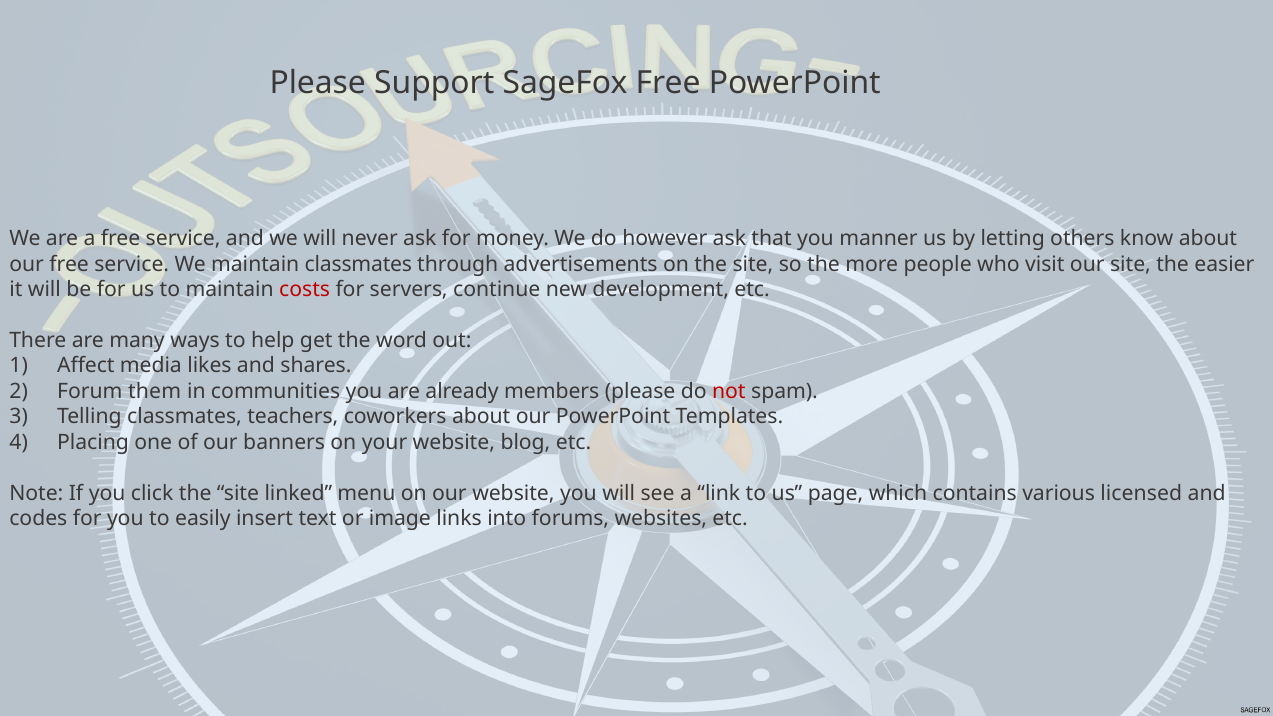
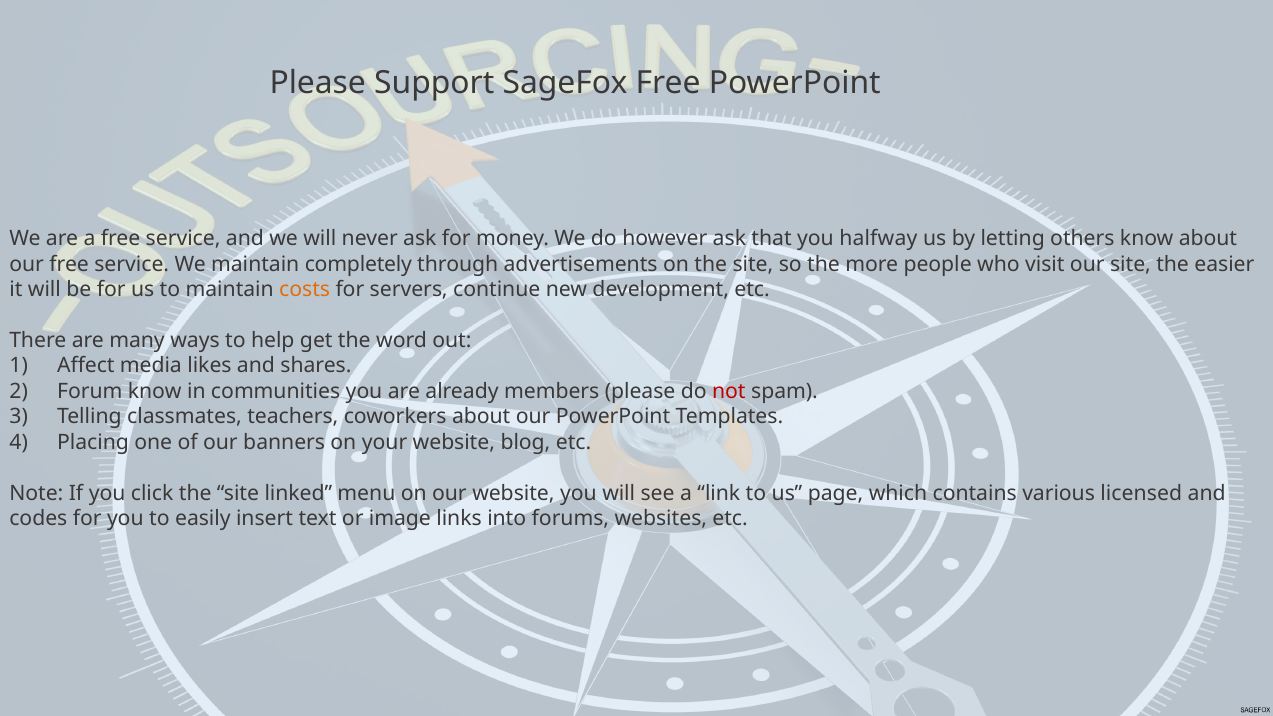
manner: manner -> halfway (878, 239)
maintain classmates: classmates -> completely (358, 264)
costs colour: red -> orange (305, 290)
Forum them: them -> know (155, 391)
